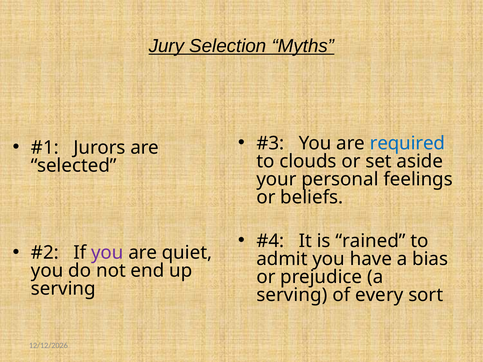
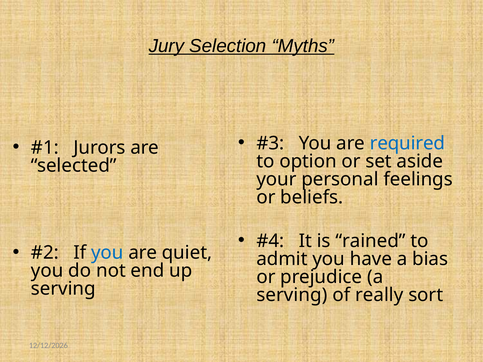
clouds: clouds -> option (308, 161)
you colour: purple -> blue (107, 253)
every: every -> really (379, 295)
